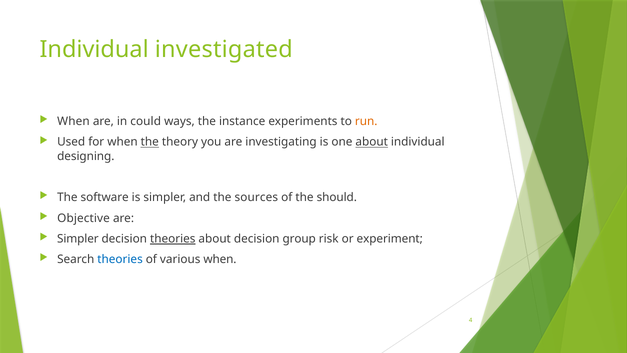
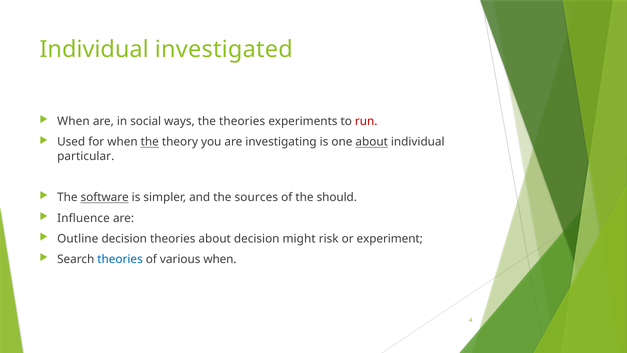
could: could -> social (146, 121)
the instance: instance -> theories (242, 121)
run colour: orange -> red (366, 121)
designing: designing -> particular (86, 156)
software underline: none -> present (105, 197)
Objective: Objective -> Influence (84, 218)
Simpler: Simpler -> Outline (78, 239)
theories underline: present -> none (173, 239)
group: group -> might (299, 239)
